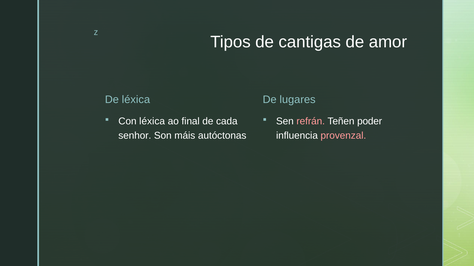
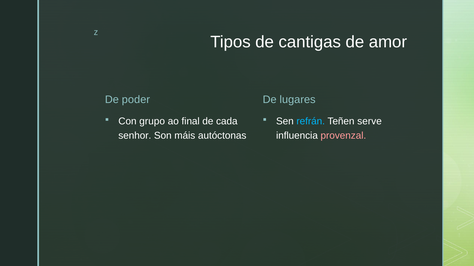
De léxica: léxica -> poder (136, 100)
Con léxica: léxica -> grupo (152, 122)
refrán colour: pink -> light blue (311, 122)
poder: poder -> serve (370, 122)
